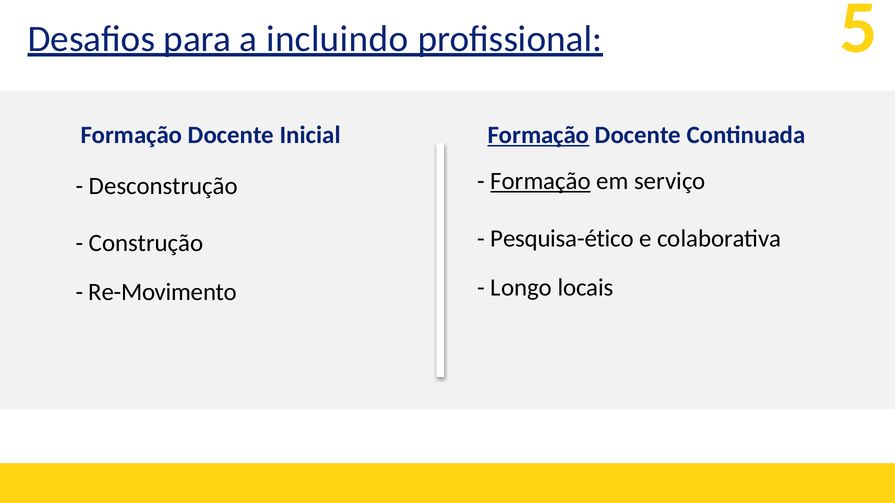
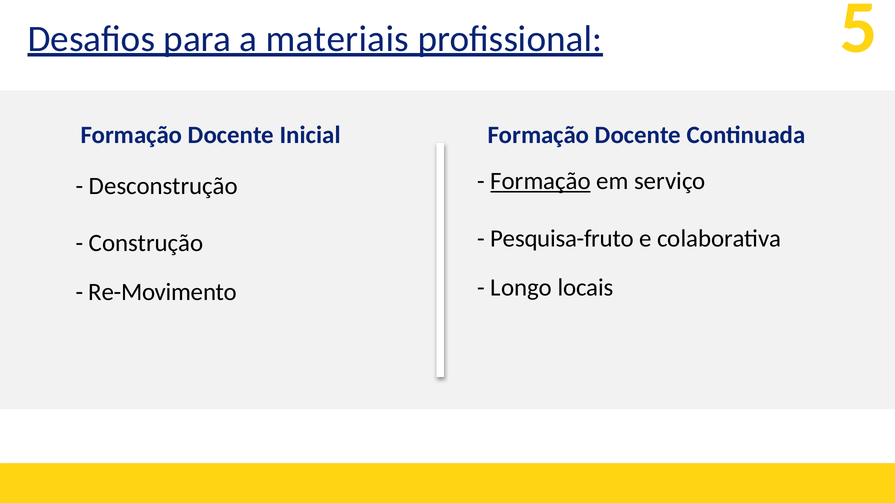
incluindo: incluindo -> materiais (337, 39)
Formação underline: present -> none (538, 135)
Pesquisa-ético: Pesquisa-ético -> Pesquisa-fruto (562, 239)
